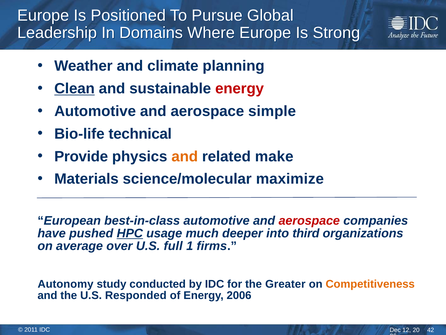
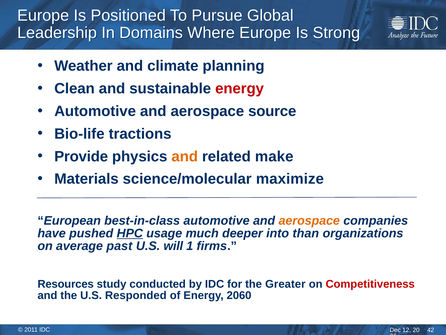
Clean underline: present -> none (74, 88)
simple: simple -> source (272, 111)
technical: technical -> tractions (140, 134)
aerospace colour: red -> orange (309, 220)
third: third -> than (306, 233)
over: over -> past (119, 246)
full: full -> will (173, 246)
Autonomy: Autonomy -> Resources (66, 284)
Competitiveness colour: orange -> red (370, 284)
2006: 2006 -> 2060 (239, 295)
